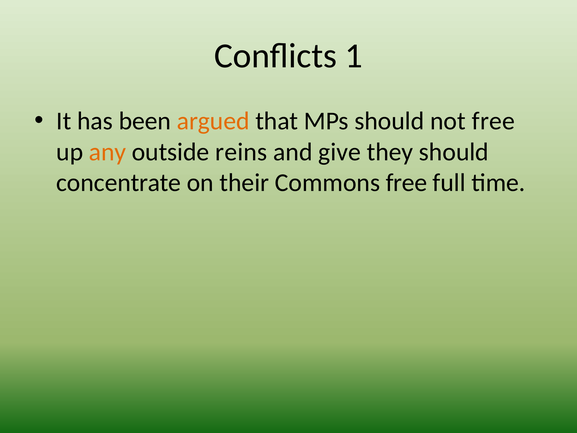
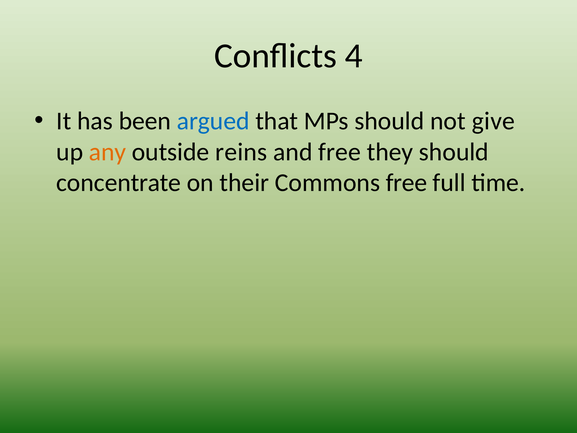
1: 1 -> 4 (354, 56)
argued colour: orange -> blue (213, 121)
not free: free -> give (493, 121)
and give: give -> free (340, 152)
